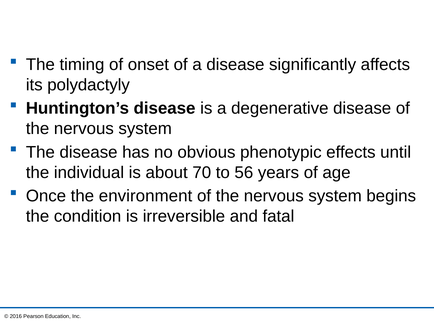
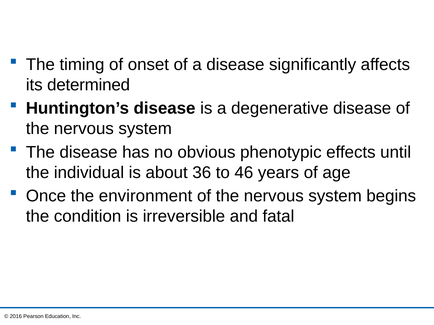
polydactyly: polydactyly -> determined (89, 85)
70: 70 -> 36 (202, 173)
56: 56 -> 46 (244, 173)
